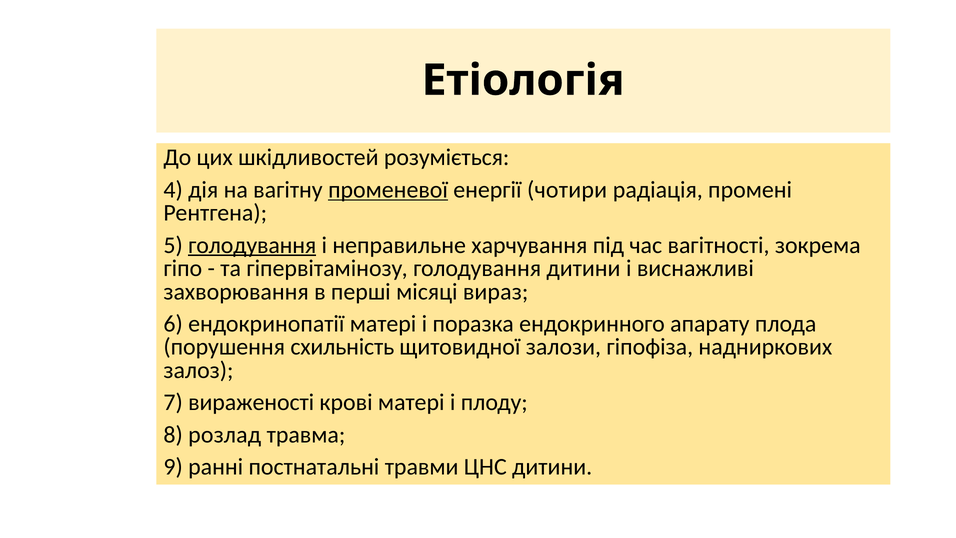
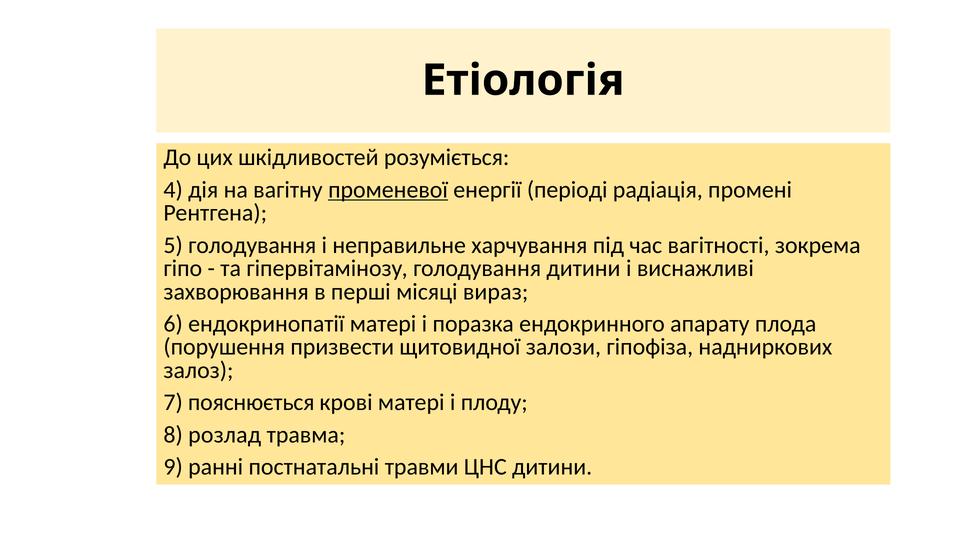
чотири: чотири -> періоді (567, 190)
голодування underline: present -> none (252, 245)
схильність: схильність -> призвести (342, 347)
вираженості: вираженості -> пояснюється (251, 402)
